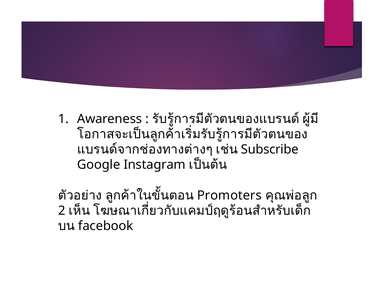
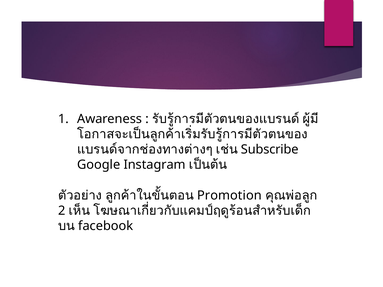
Promoters: Promoters -> Promotion (229, 196)
